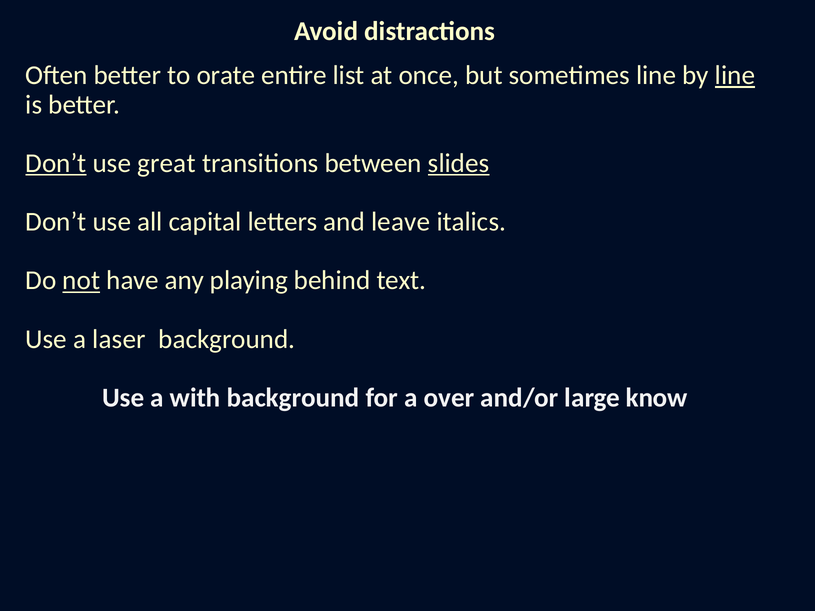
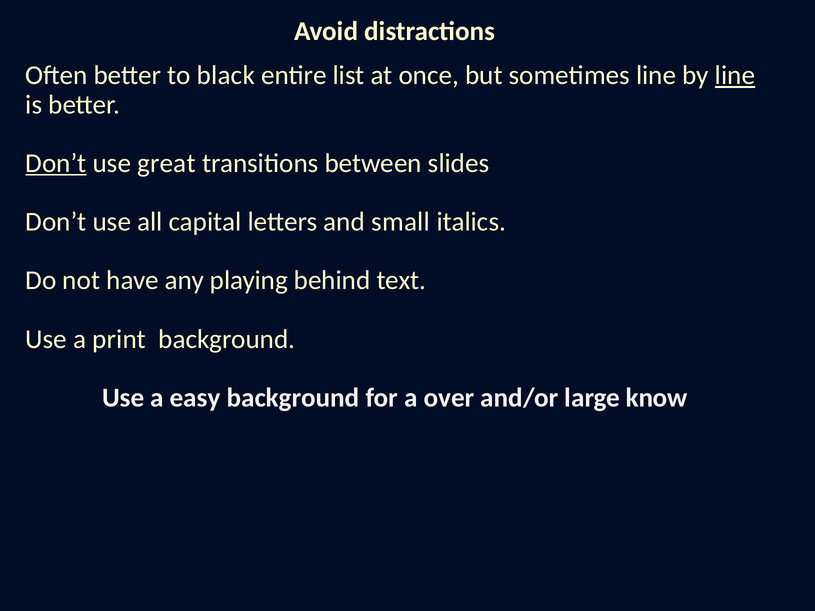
orate: orate -> black (226, 75)
slides underline: present -> none (459, 163)
leave: leave -> small (401, 222)
not underline: present -> none (81, 281)
laser: laser -> print (119, 339)
with: with -> easy (195, 398)
